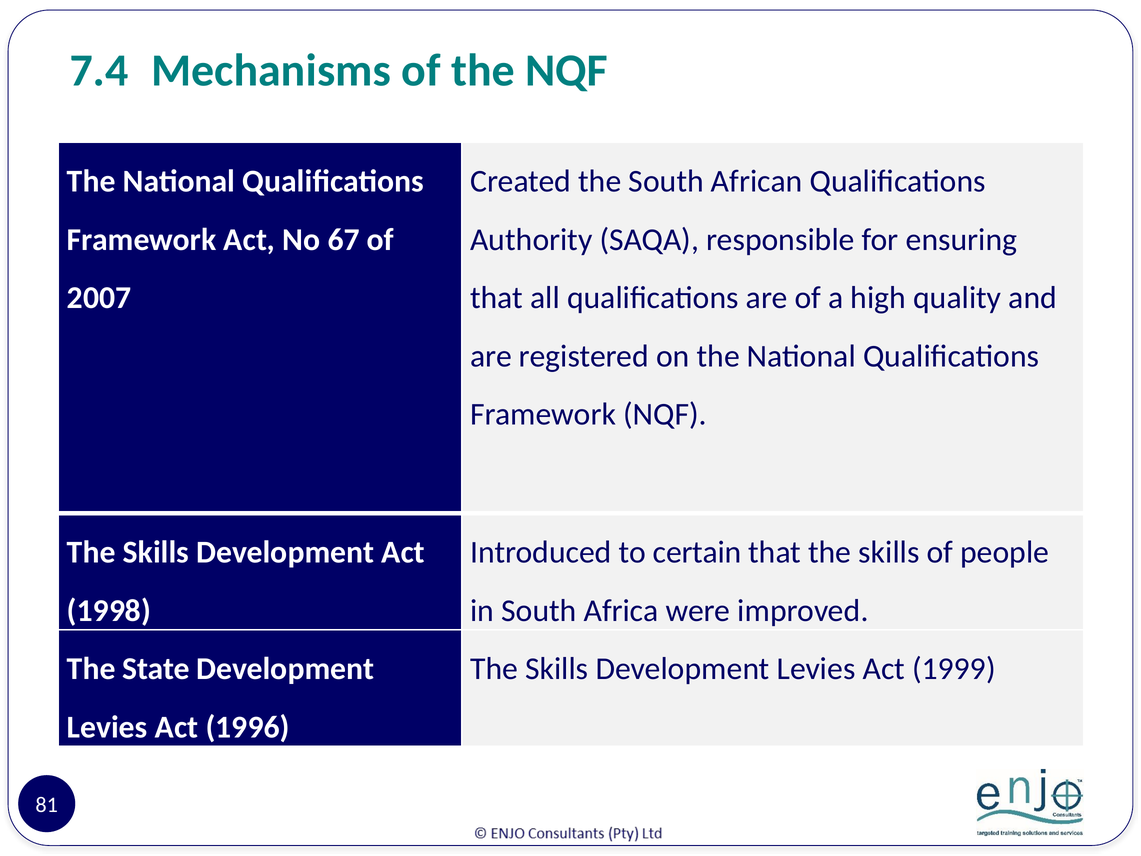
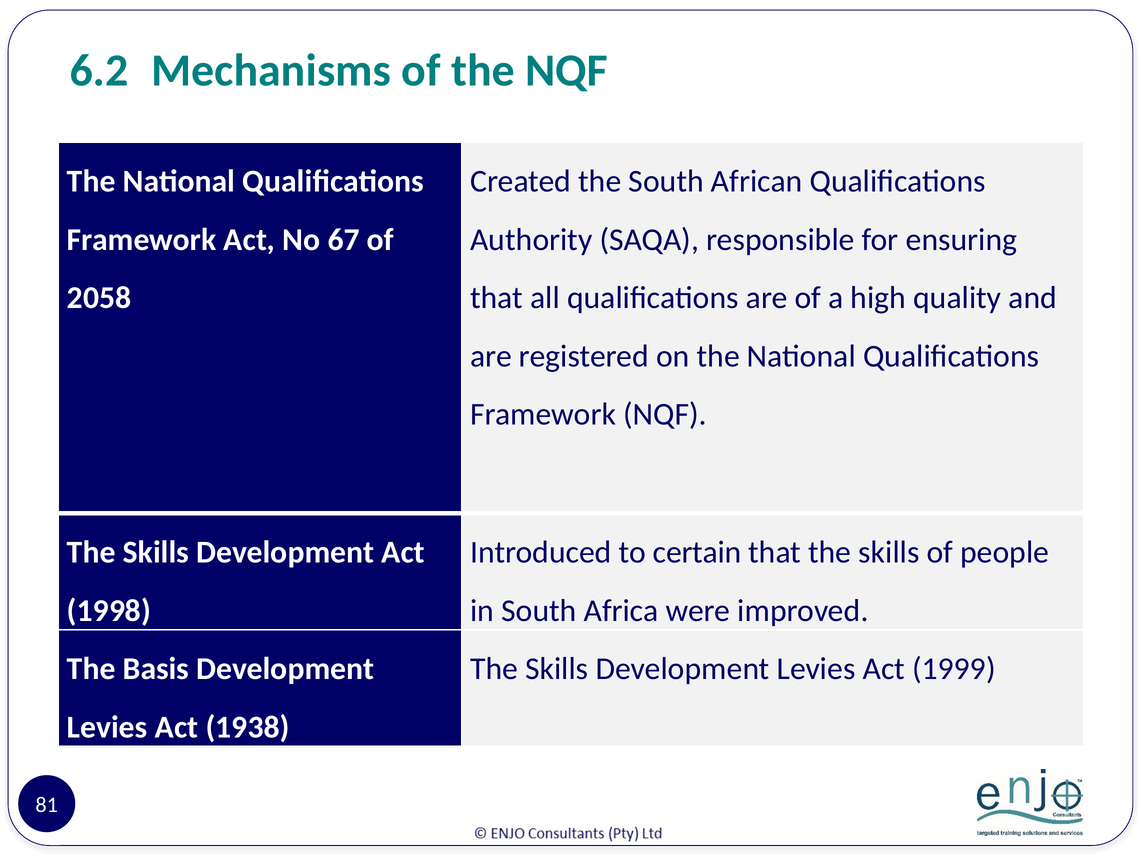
7.4: 7.4 -> 6.2 (99, 71)
2007: 2007 -> 2058 (99, 298)
State: State -> Basis (156, 669)
1996: 1996 -> 1938 (247, 727)
